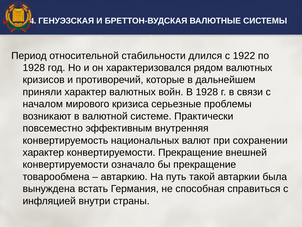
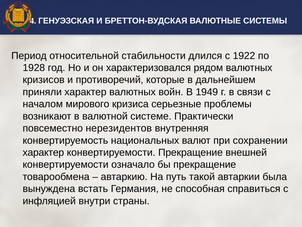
В 1928: 1928 -> 1949 (207, 92)
эффективным: эффективным -> нерезидентов (119, 128)
